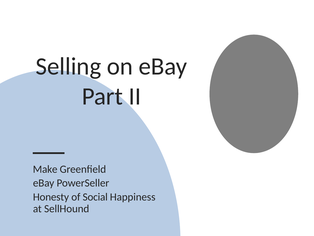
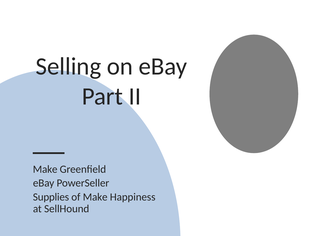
Honesty: Honesty -> Supplies (51, 197)
of Social: Social -> Make (95, 197)
